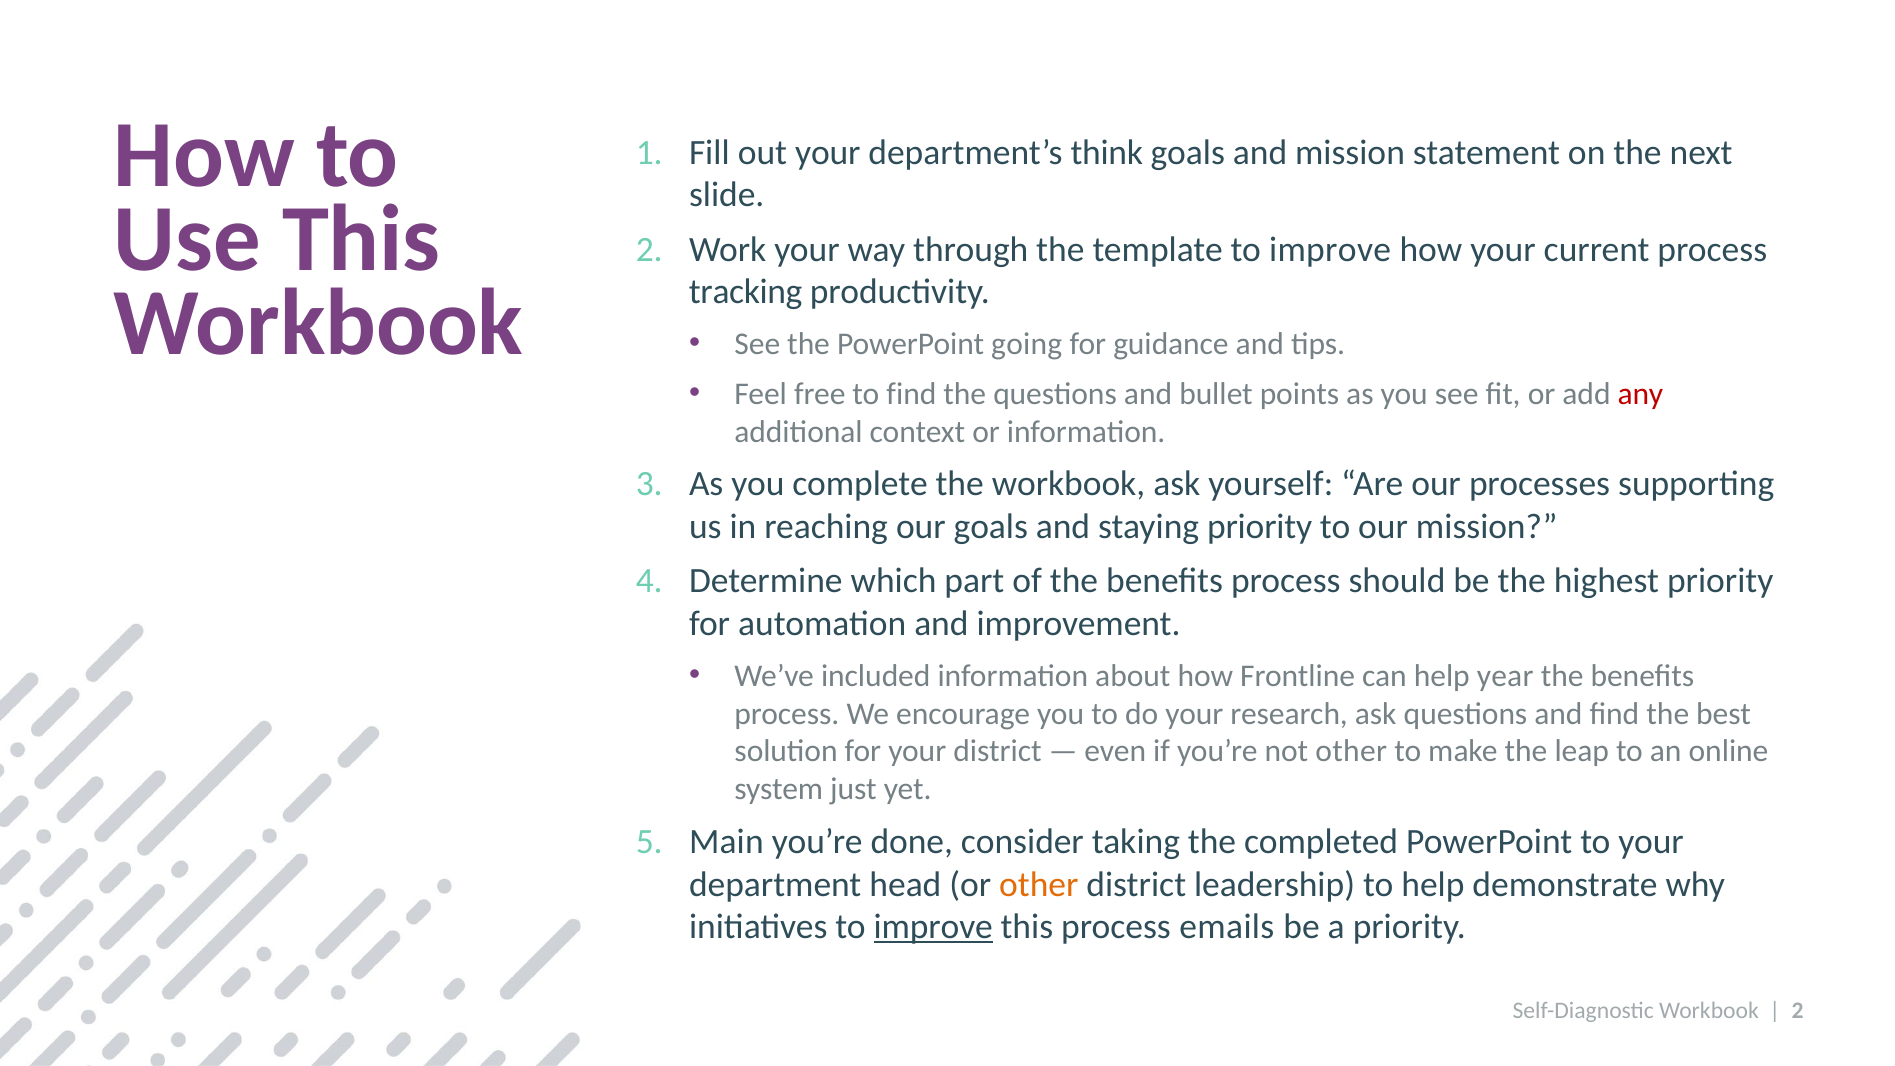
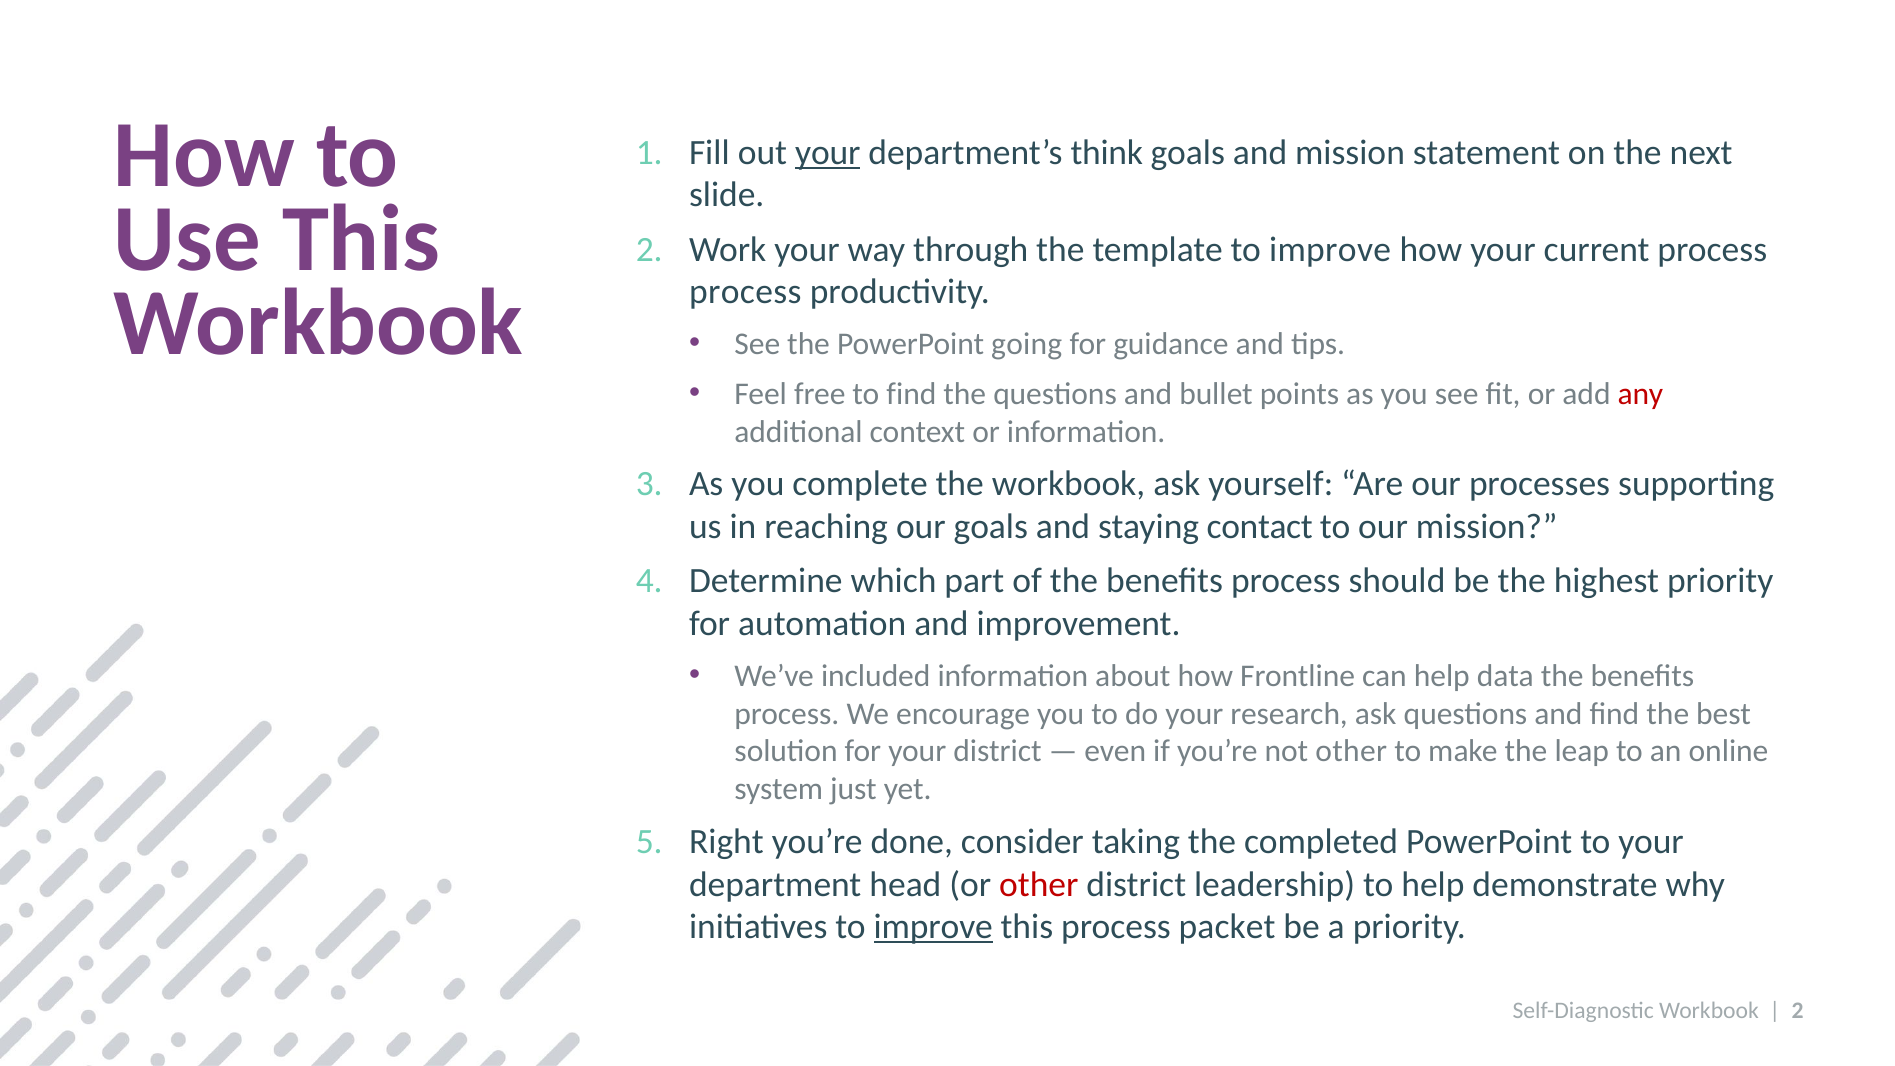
your underline: none -> present (828, 152)
tracking: tracking -> process (745, 292)
staying priority: priority -> contact (1260, 527)
year: year -> data (1505, 676)
Main: Main -> Right (726, 842)
other colour: orange -> red (1039, 884)
emails: emails -> packet (1227, 927)
